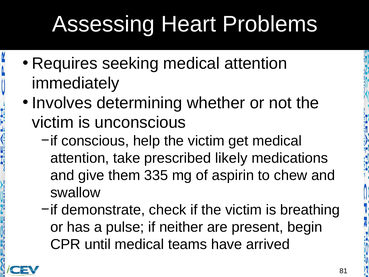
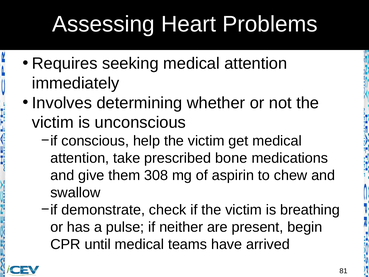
likely: likely -> bone (231, 158)
335: 335 -> 308 (156, 175)
